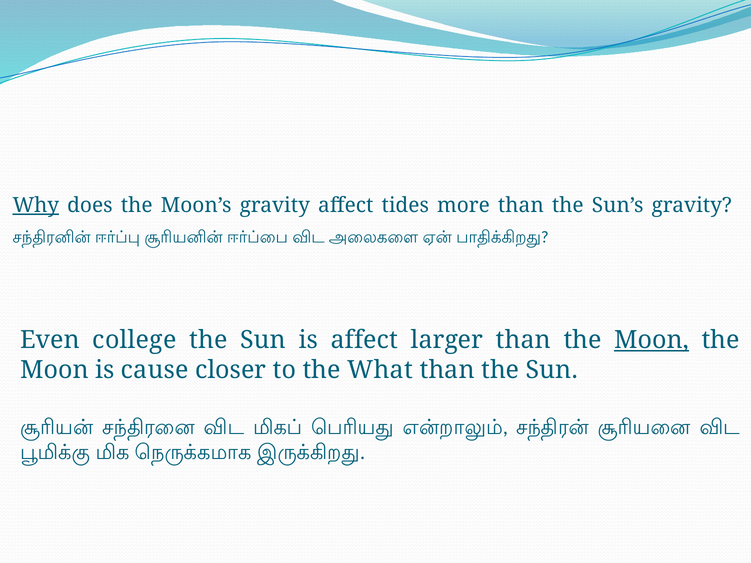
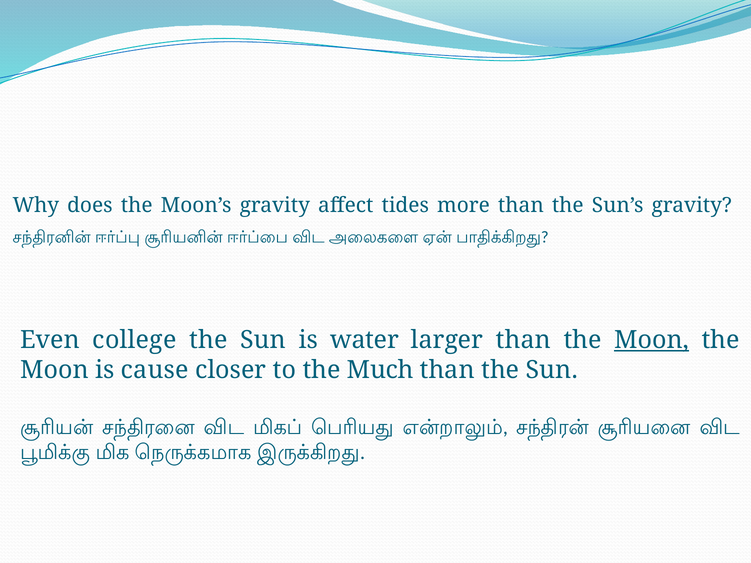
Why underline: present -> none (36, 205)
is affect: affect -> water (365, 340)
What: What -> Much (380, 370)
